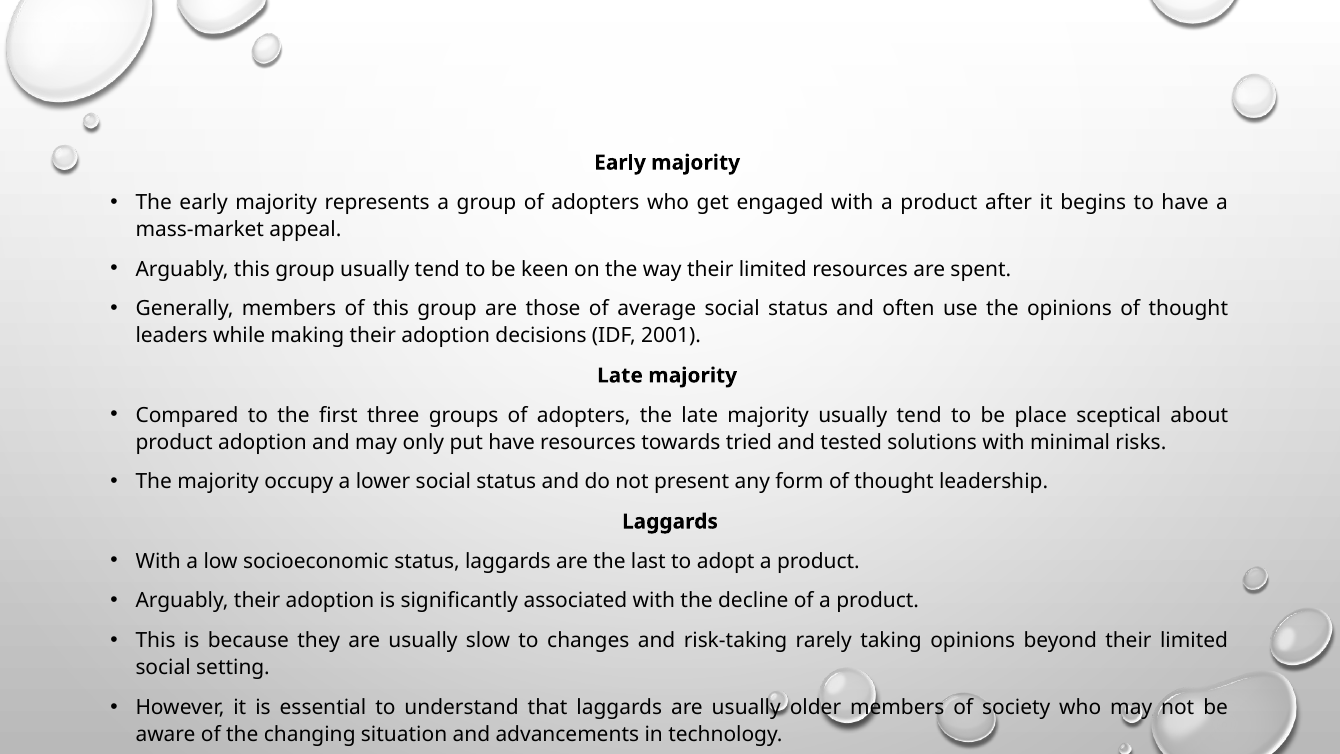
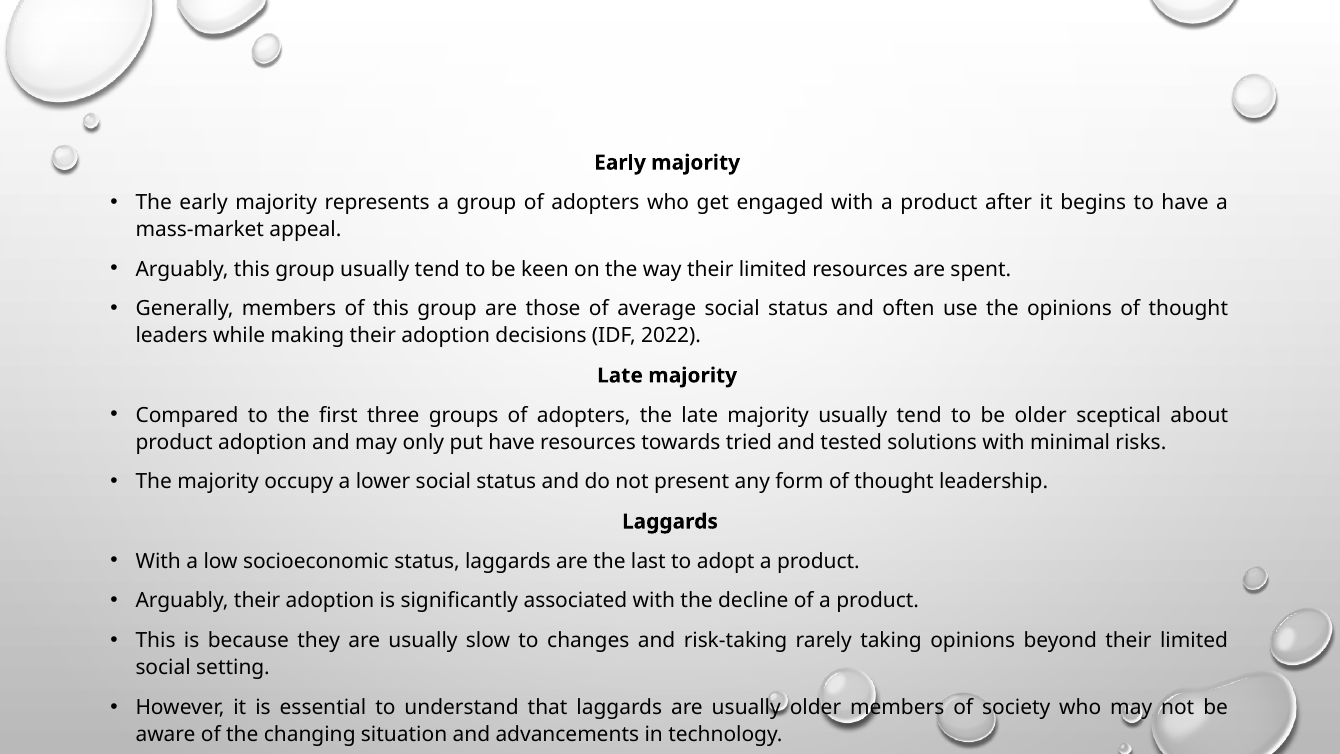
2001: 2001 -> 2022 (671, 336)
be place: place -> older (1041, 415)
